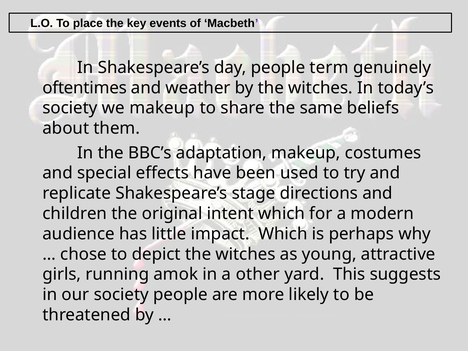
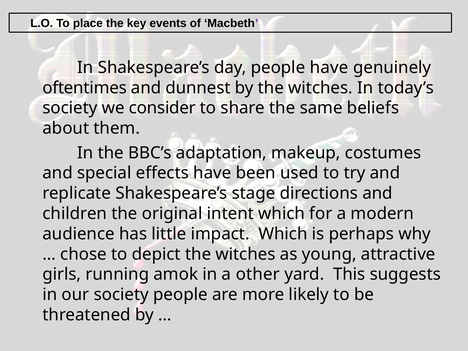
people term: term -> have (329, 68)
weather: weather -> dunnest (198, 88)
we makeup: makeup -> consider (162, 108)
